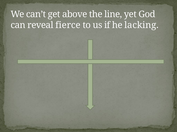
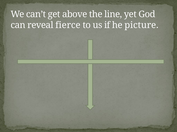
lacking: lacking -> picture (141, 25)
